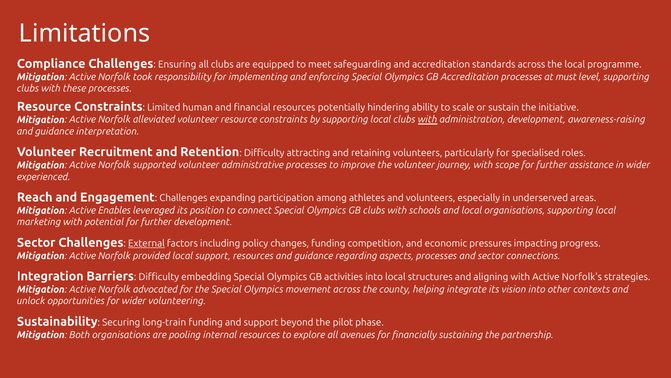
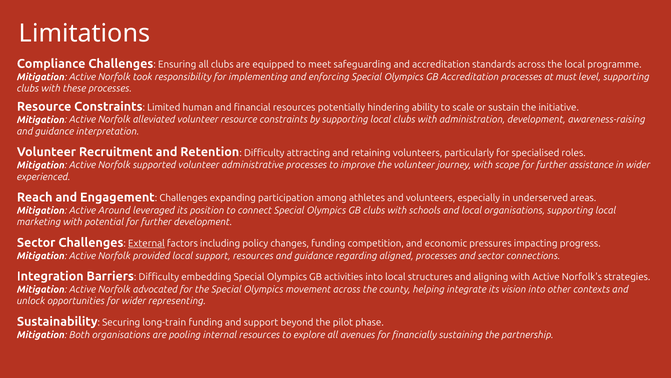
with underline: present -> none (428, 120)
Enables: Enables -> Around (114, 210)
aspects: aspects -> aligned (397, 255)
volunteering: volunteering -> representing (177, 301)
